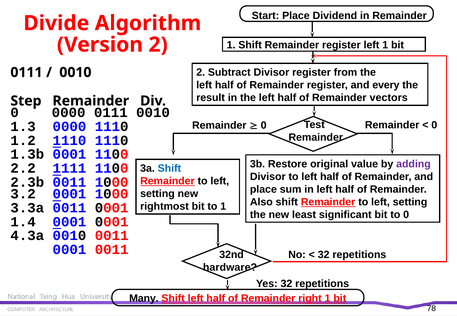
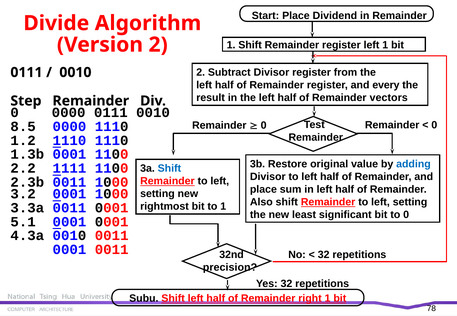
1.3: 1.3 -> 8.5 (23, 127)
adding colour: purple -> blue (413, 164)
1.4: 1.4 -> 5.1 (23, 222)
hardware: hardware -> precision (230, 268)
Many: Many -> Subu (144, 299)
